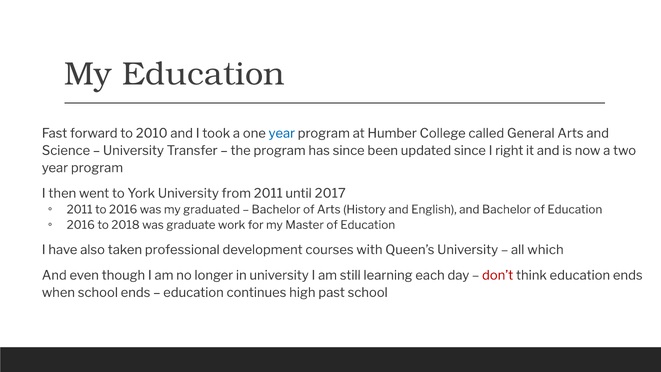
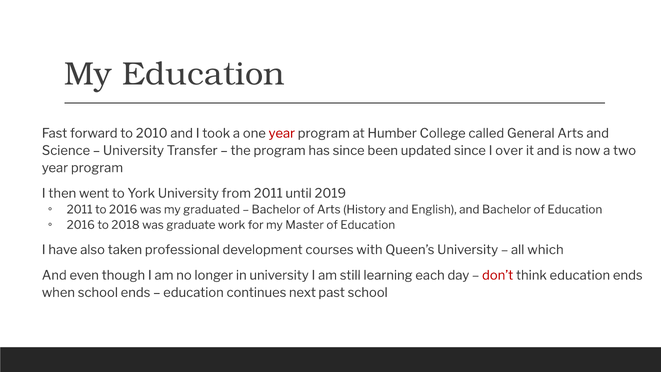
year colour: blue -> red (282, 133)
right: right -> over (509, 151)
2017: 2017 -> 2019 (330, 193)
high: high -> next (302, 292)
